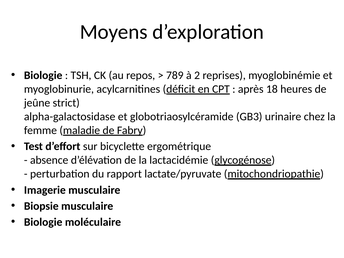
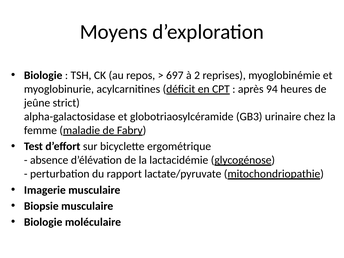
789: 789 -> 697 (175, 75)
18: 18 -> 94 (272, 89)
